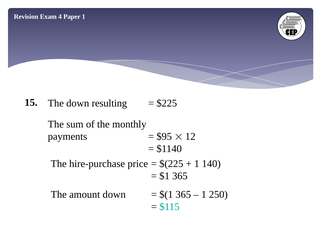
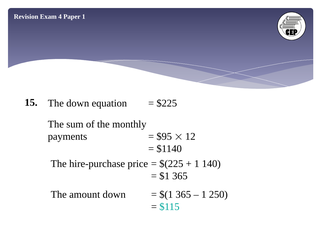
resulting: resulting -> equation (109, 103)
